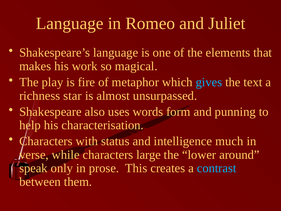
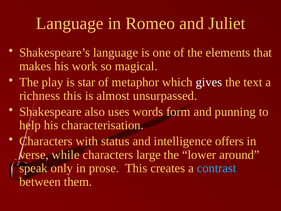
fire: fire -> star (87, 82)
gives colour: light blue -> white (209, 82)
richness star: star -> this (73, 96)
much: much -> offers (229, 141)
